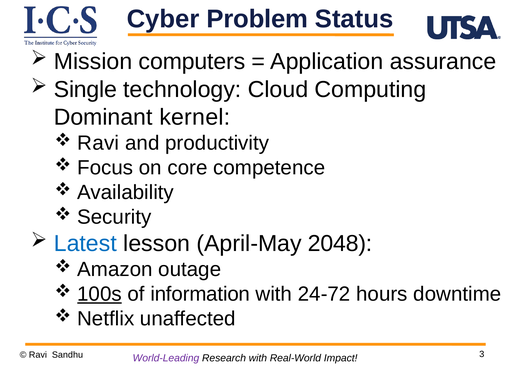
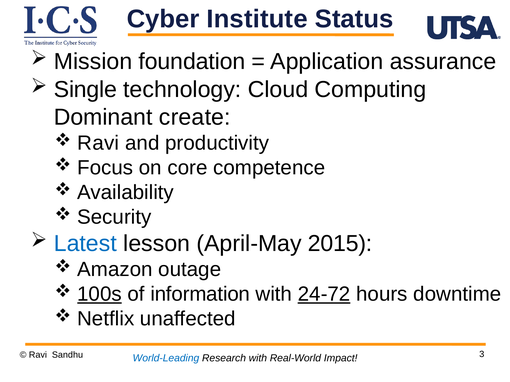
Problem: Problem -> Institute (257, 19)
computers: computers -> foundation (192, 62)
kernel: kernel -> create (195, 117)
2048: 2048 -> 2015 (340, 244)
24-72 underline: none -> present (324, 294)
World-Leading colour: purple -> blue (166, 358)
